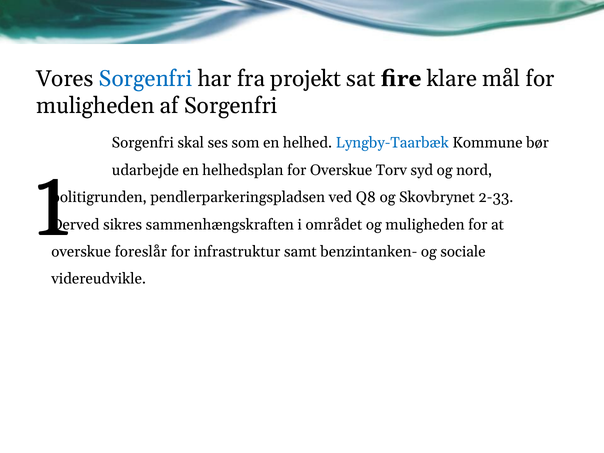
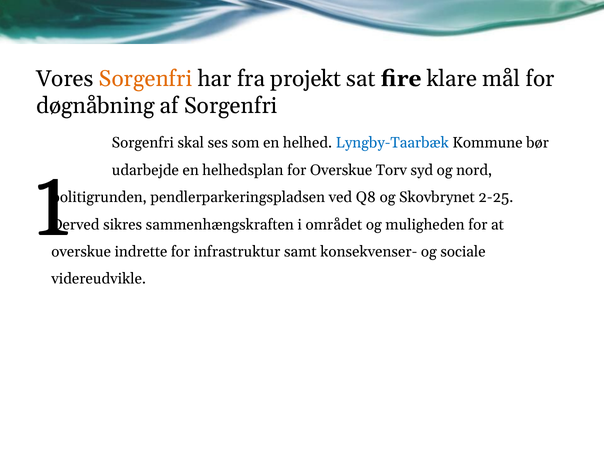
Sorgenfri colour: blue -> orange (146, 79)
muligheden: muligheden -> døgnåbning (95, 106)
2-33: 2-33 -> 2-25 (496, 197)
foreslår: foreslår -> indrette (141, 252)
benzintanken-: benzintanken- -> konsekvenser- (369, 252)
